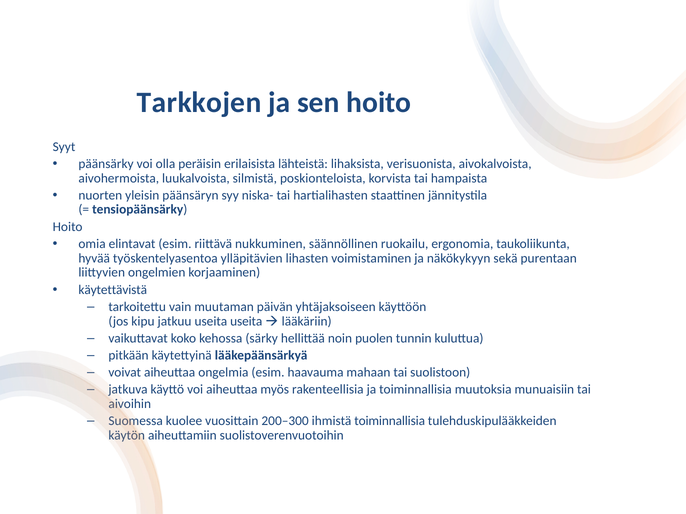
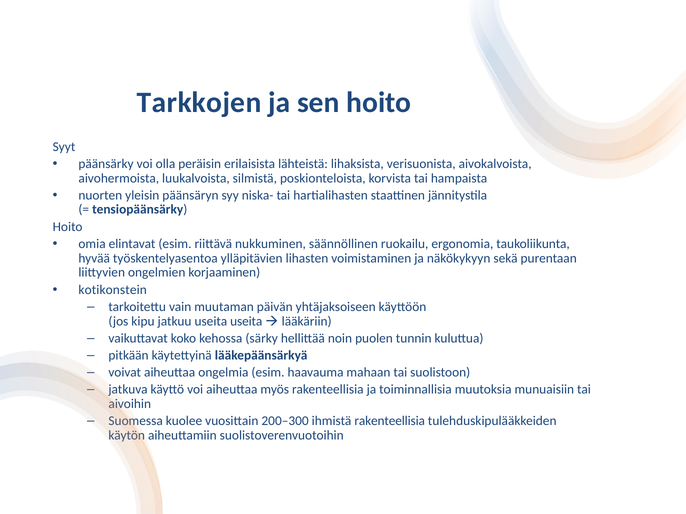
käytettävistä: käytettävistä -> kotikonstein (113, 290)
ihmistä toiminnallisia: toiminnallisia -> rakenteellisia (390, 421)
